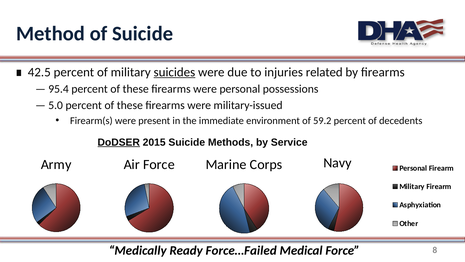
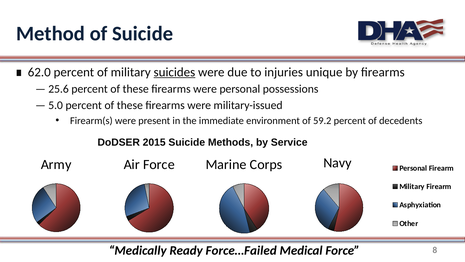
42.5: 42.5 -> 62.0 (39, 72)
related: related -> unique (324, 72)
95.4: 95.4 -> 25.6 (59, 89)
DoDSER underline: present -> none (119, 142)
